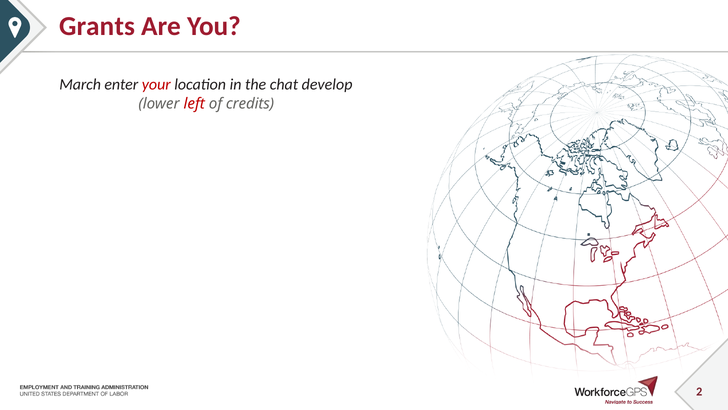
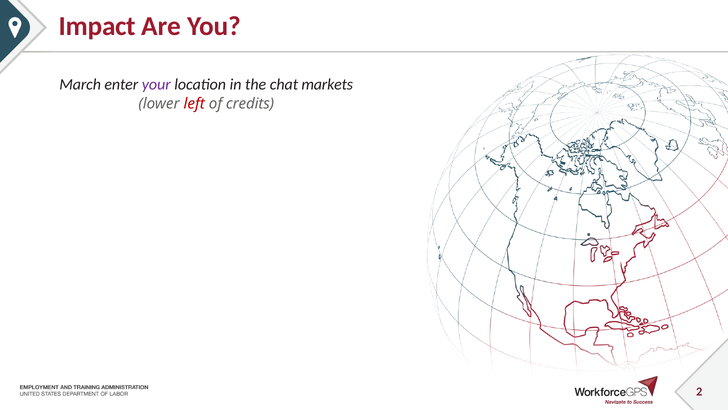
Grants: Grants -> Impact (97, 26)
your colour: red -> purple (156, 84)
develop: develop -> markets (327, 84)
